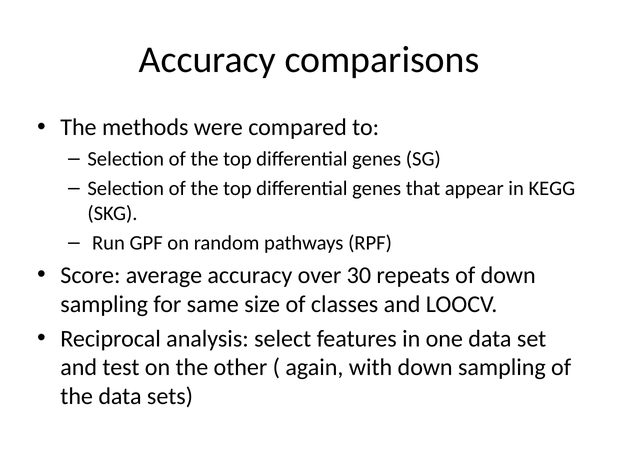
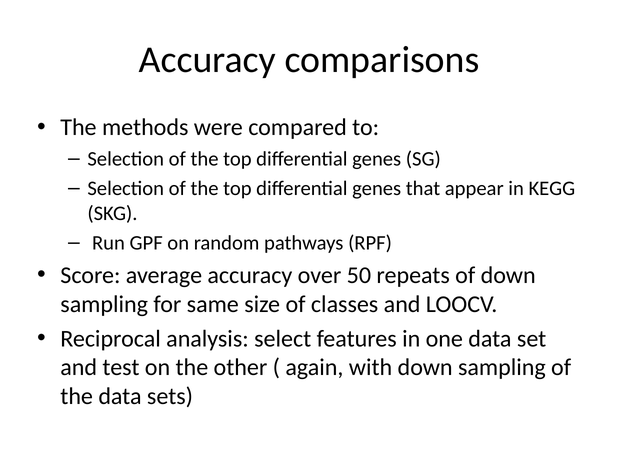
30: 30 -> 50 (359, 275)
